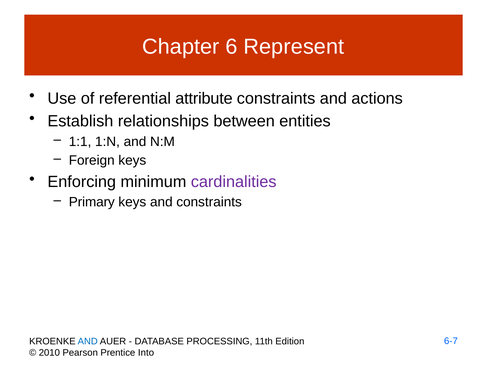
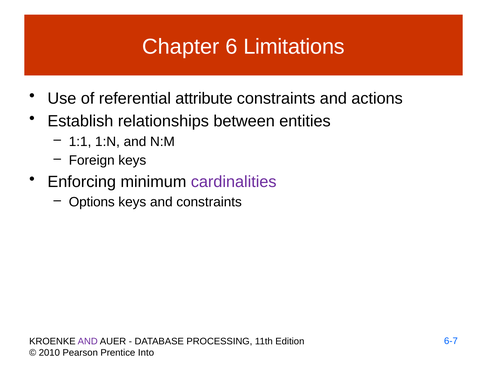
Represent: Represent -> Limitations (294, 47)
Primary: Primary -> Options (92, 202)
AND colour: blue -> purple (88, 342)
